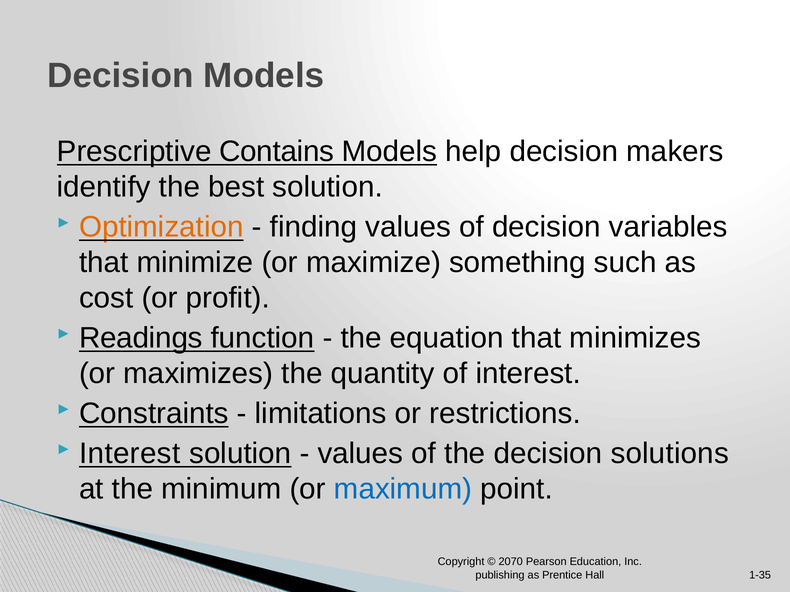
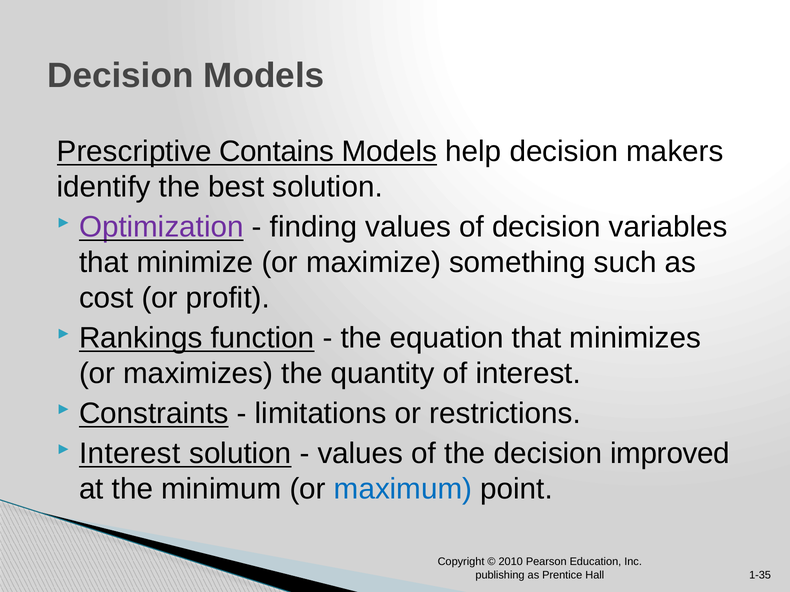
Optimization colour: orange -> purple (161, 227)
Readings: Readings -> Rankings (141, 338)
solutions: solutions -> improved (670, 454)
2070: 2070 -> 2010 (511, 562)
